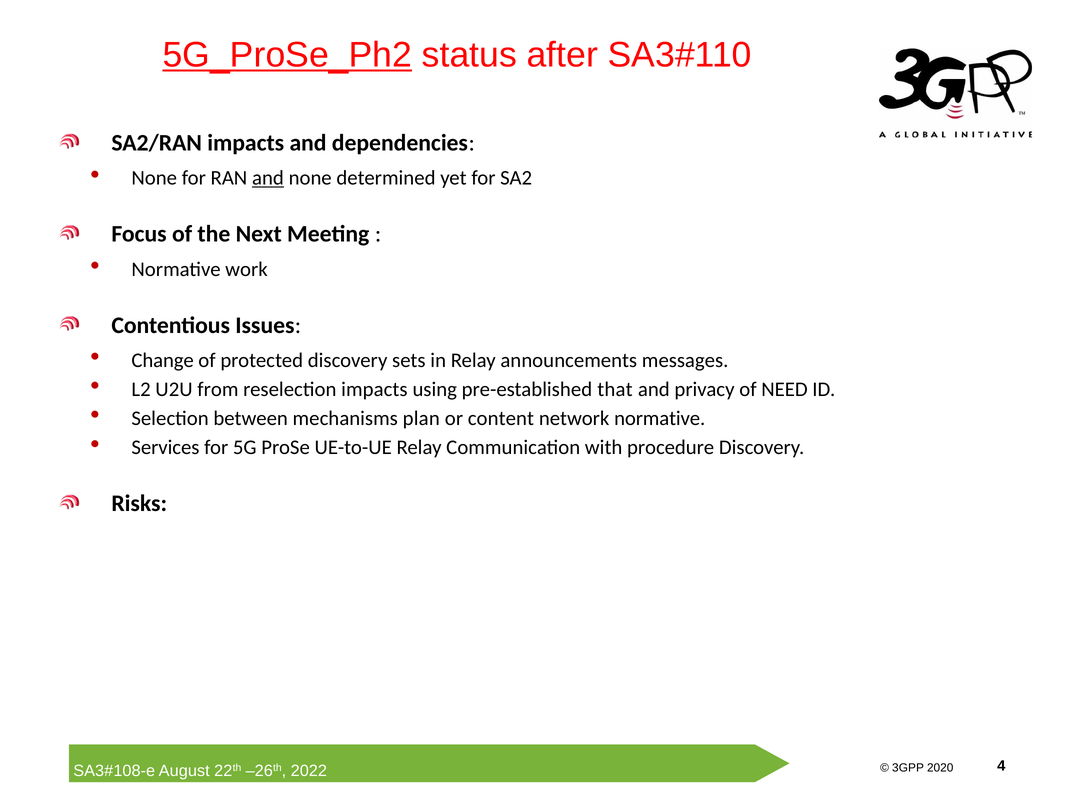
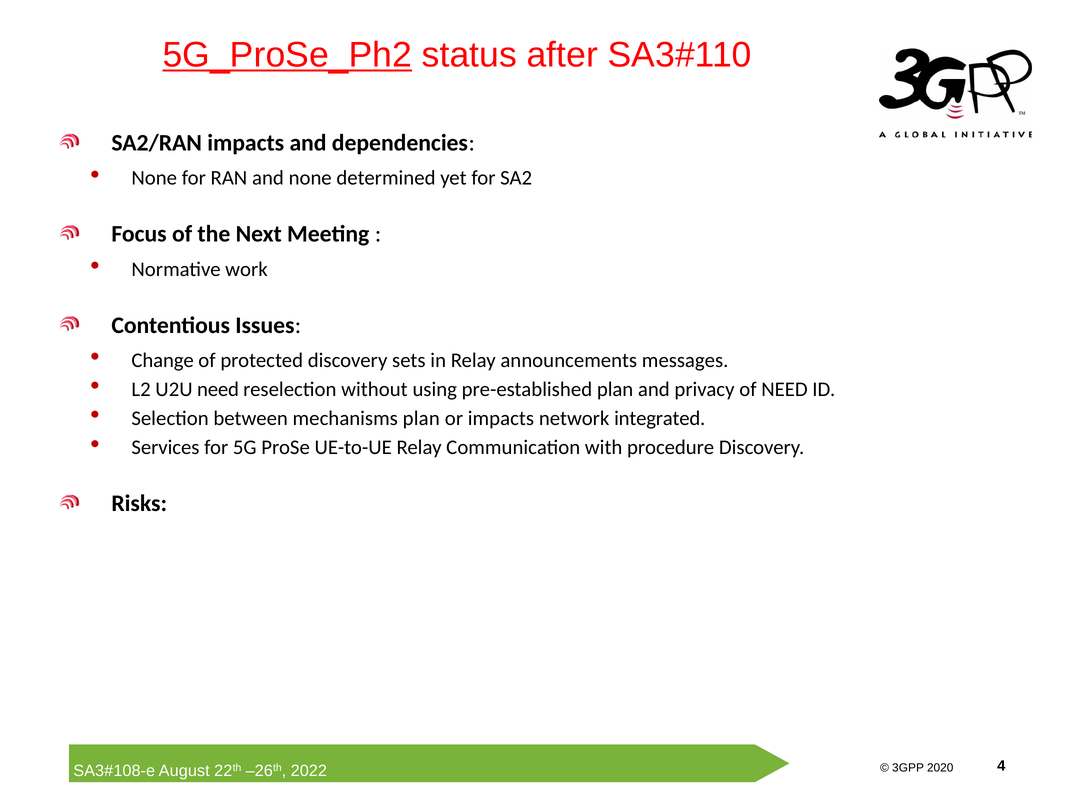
and underline: present -> none (268, 178)
U2U from: from -> need (218, 389)
reselection impacts: impacts -> without (374, 389)
that: that -> plan (615, 389)
or content: content -> impacts (501, 419)
network normative: normative -> integrated (660, 419)
